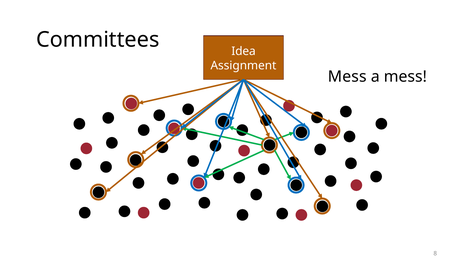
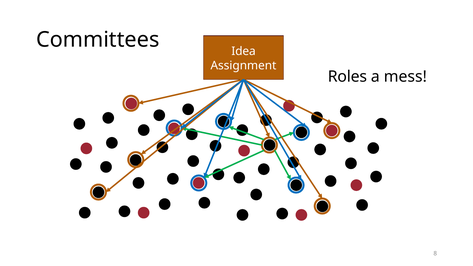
Mess: Mess -> Roles (347, 77)
